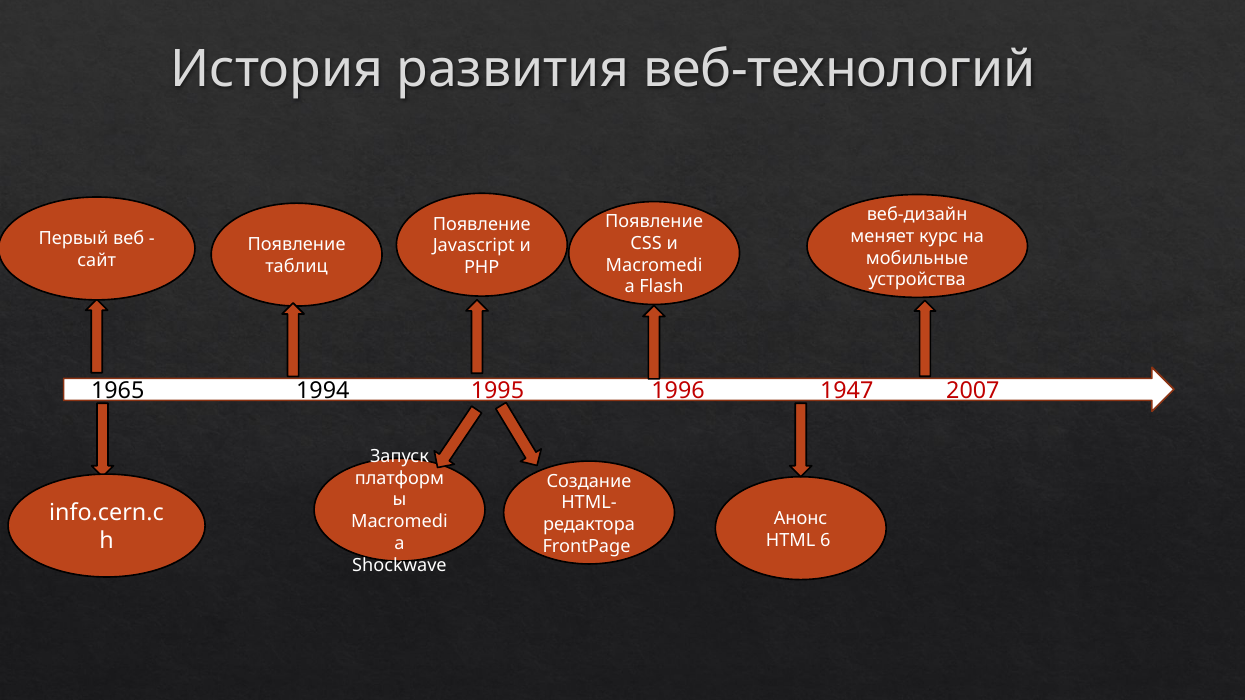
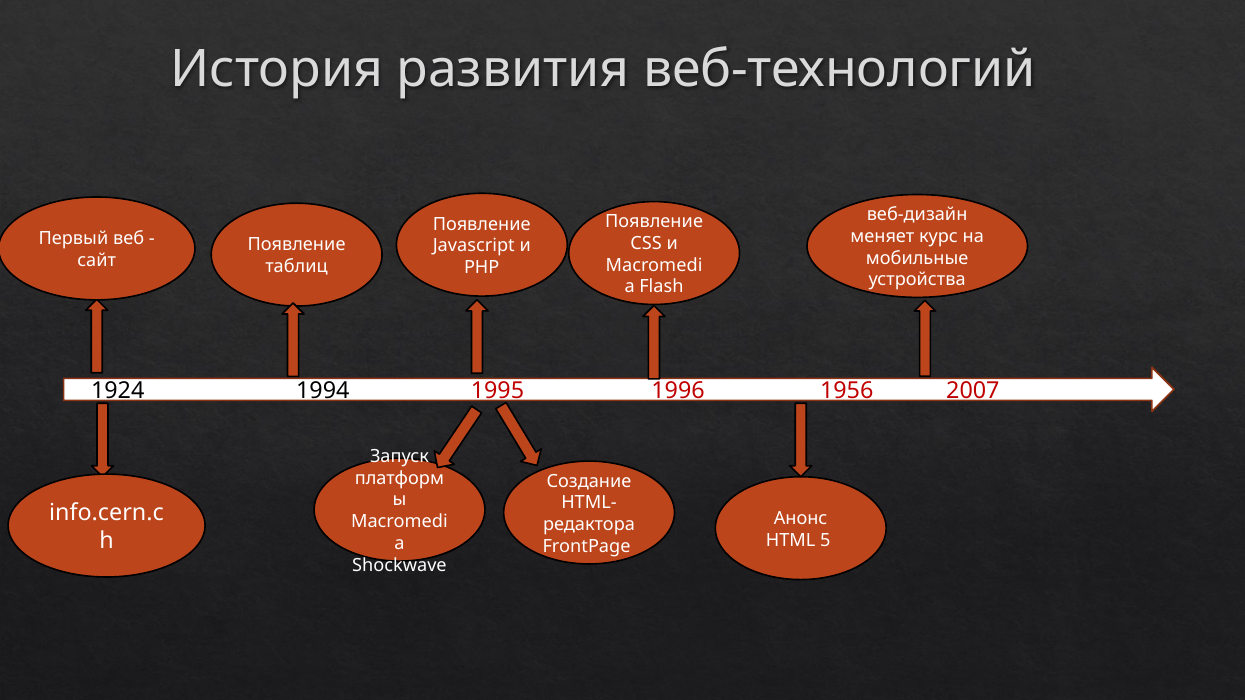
1965: 1965 -> 1924 (118, 391)
1947: 1947 -> 1956 (847, 391)
6: 6 -> 5 (825, 541)
